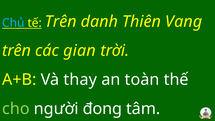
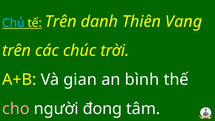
gian: gian -> chúc (80, 51)
thay: thay -> gian (80, 80)
toàn: toàn -> bình (142, 80)
cho colour: light green -> pink (16, 109)
